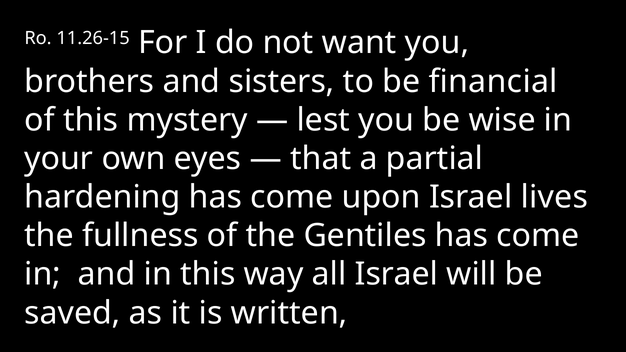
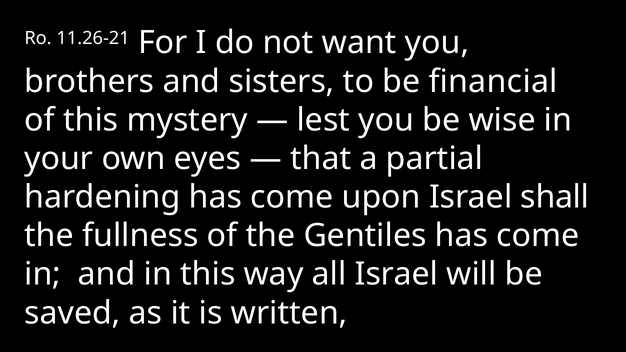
11.26-15: 11.26-15 -> 11.26-21 (93, 38)
lives: lives -> shall (555, 197)
